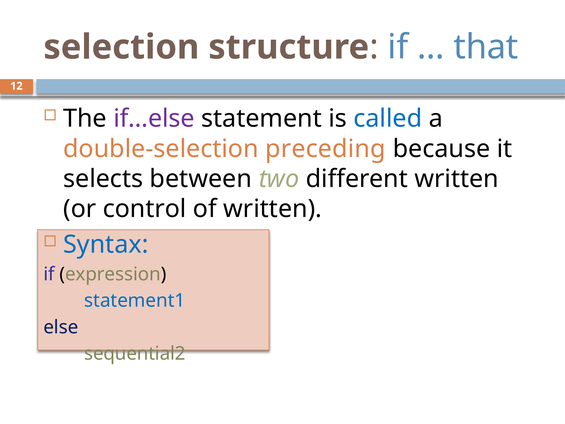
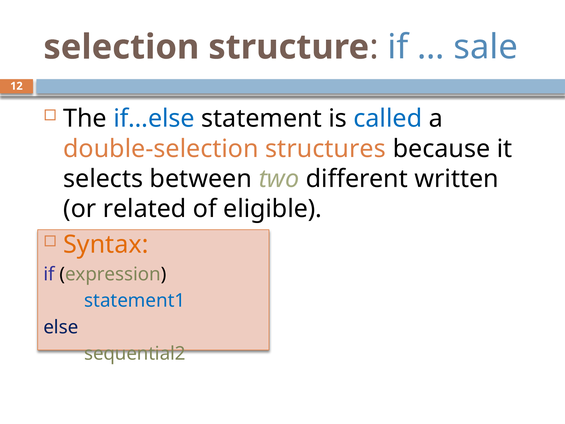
that: that -> sale (486, 47)
if…else colour: purple -> blue (154, 118)
preceding: preceding -> structures (325, 149)
control: control -> related (145, 209)
of written: written -> eligible (273, 209)
Syntax colour: blue -> orange (106, 245)
